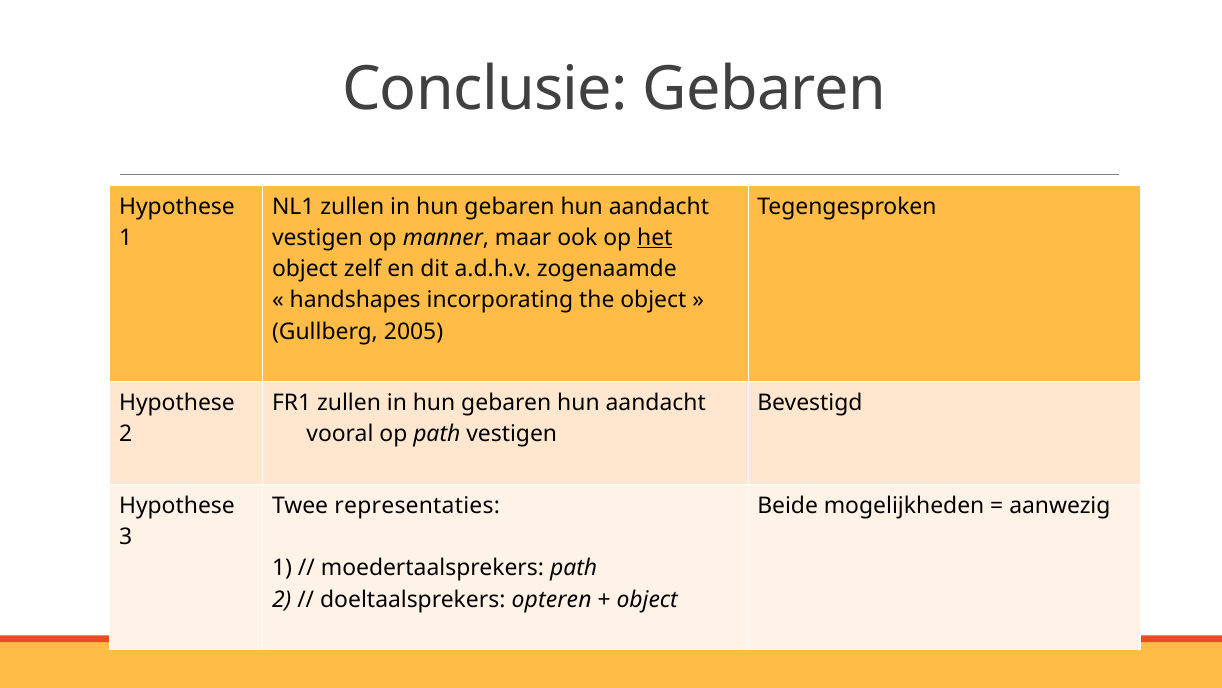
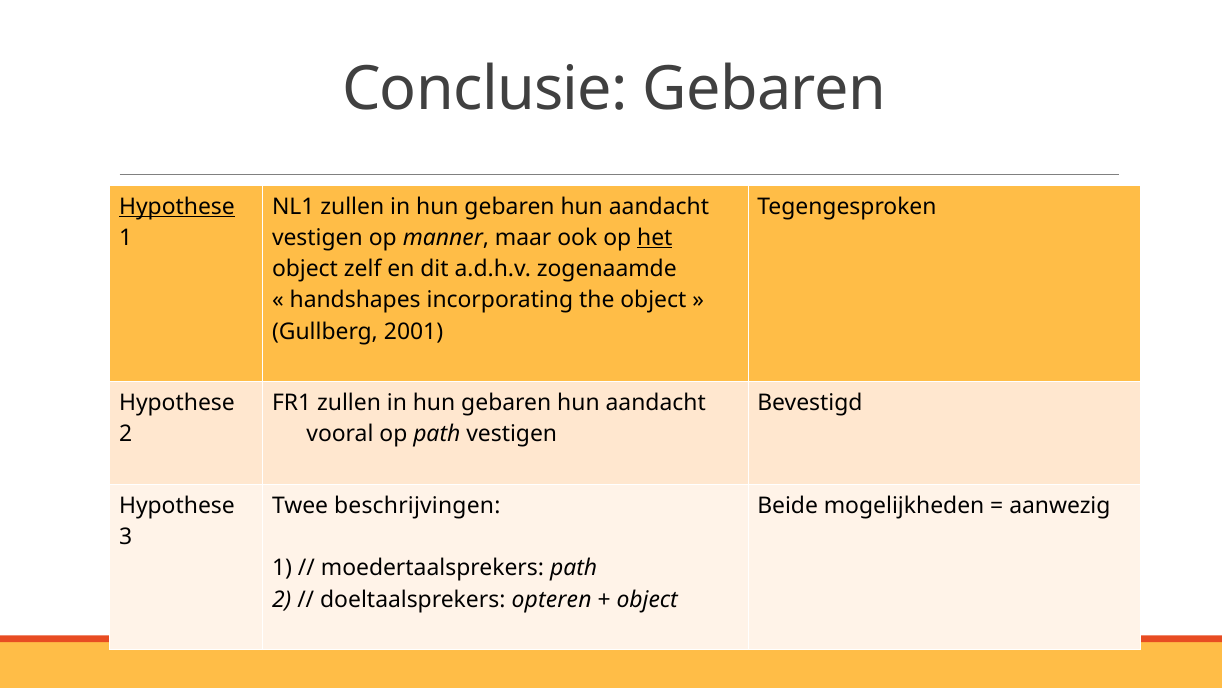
Hypothese underline: none -> present (177, 207)
2005: 2005 -> 2001 (414, 331)
representaties: representaties -> beschrijvingen (417, 505)
